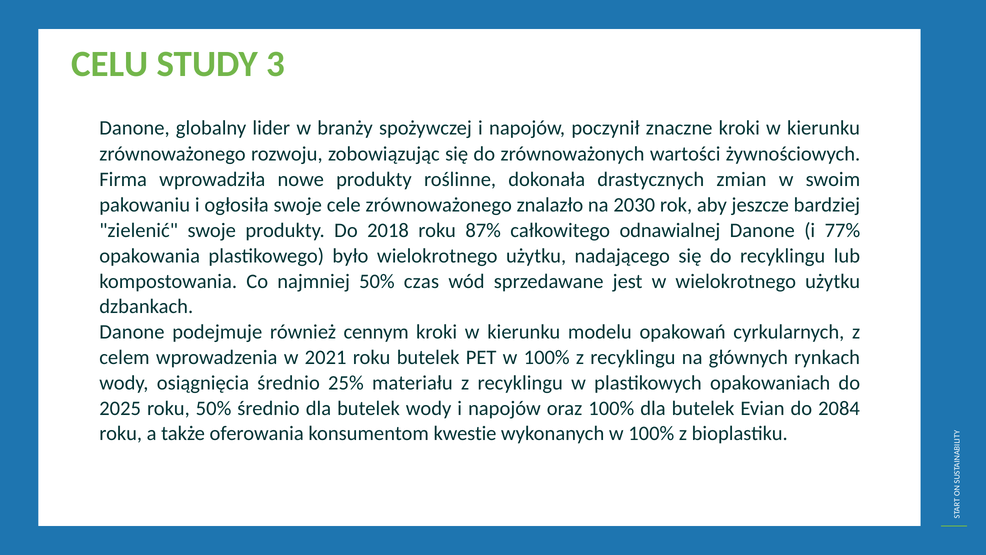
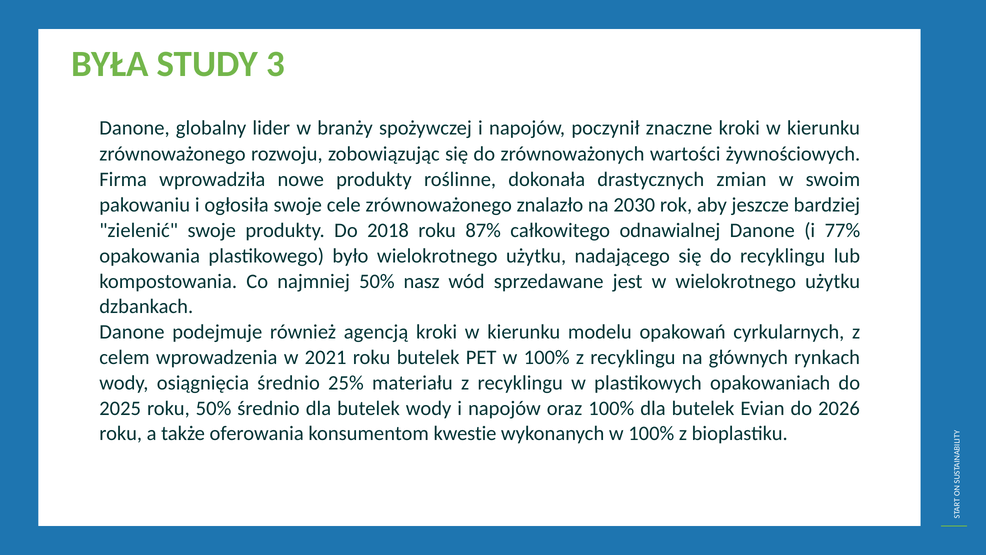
CELU: CELU -> BYŁA (110, 64)
czas: czas -> nasz (422, 281)
cennym: cennym -> agencją (376, 332)
2084: 2084 -> 2026 (839, 408)
